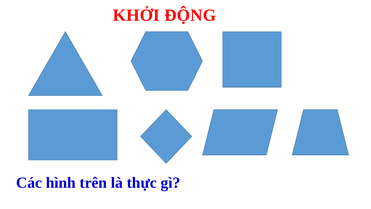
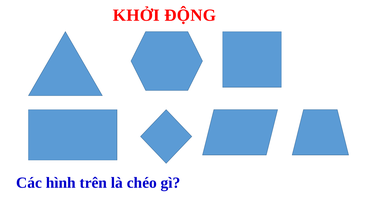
thực: thực -> chéo (142, 182)
